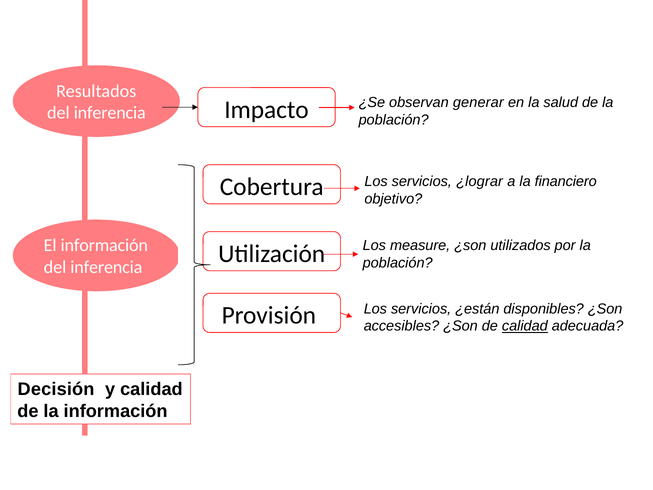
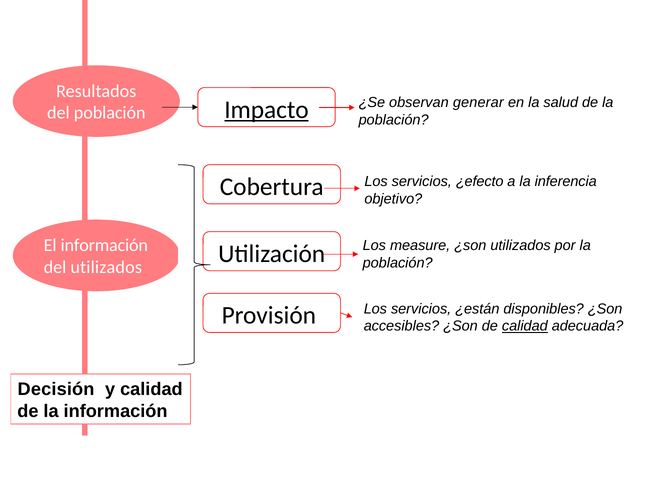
Impacto underline: none -> present (267, 110)
inferencia: inferencia -> población (110, 113)
¿lograr: ¿lograr -> ¿efecto (480, 182)
financiero: financiero -> inferencia (566, 182)
inferencia: inferencia -> utilizados (106, 267)
